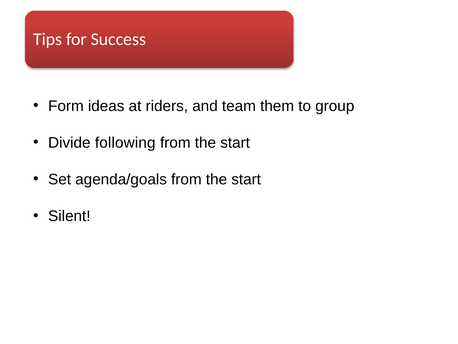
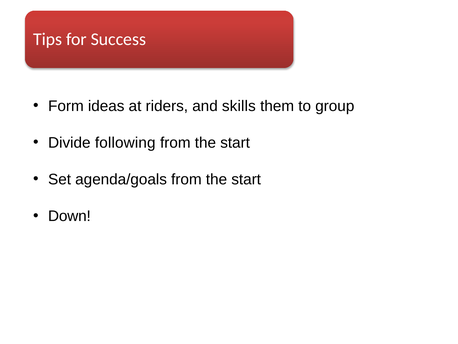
team: team -> skills (239, 106)
Silent: Silent -> Down (69, 216)
